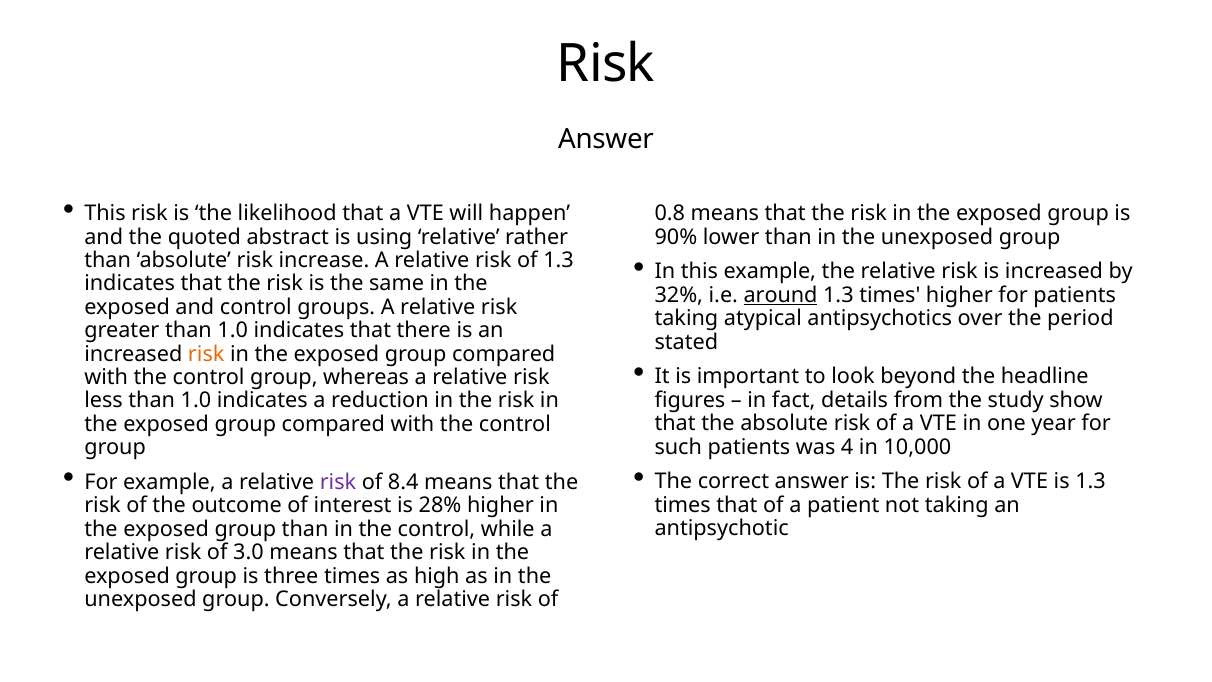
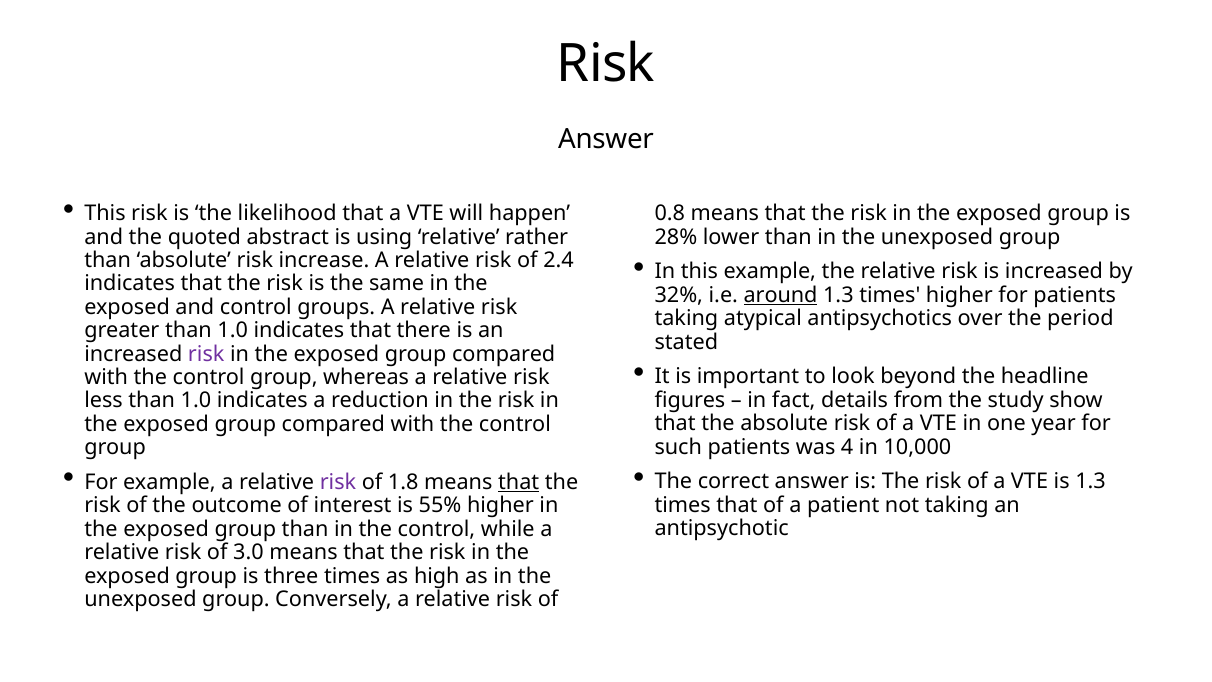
90%: 90% -> 28% (676, 237)
of 1.3: 1.3 -> 2.4 (559, 260)
risk colour: orange -> purple (206, 354)
8.4: 8.4 -> 1.8 (403, 482)
that underline: none -> present (519, 482)
28%: 28% -> 55% (440, 506)
